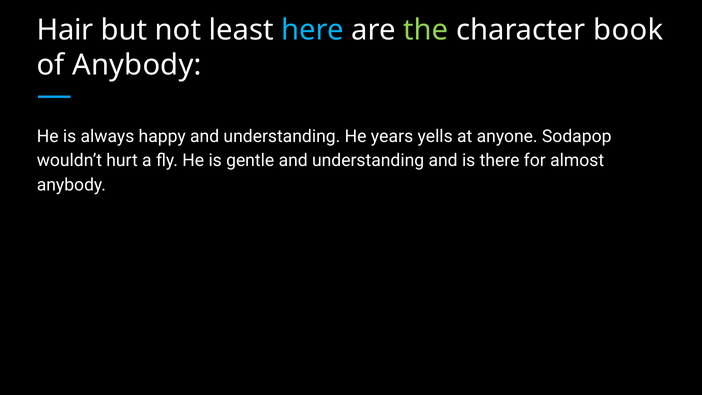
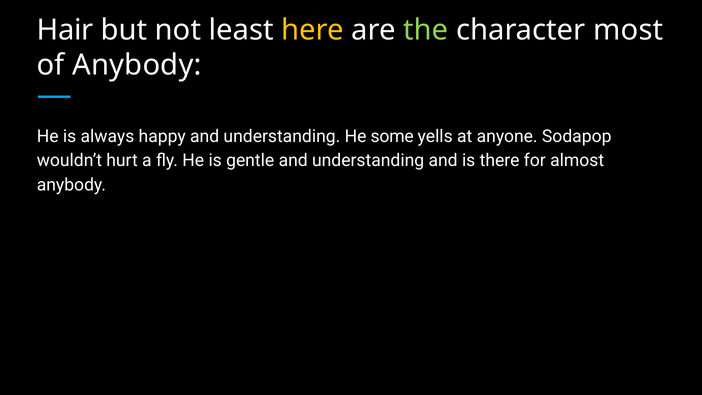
here colour: light blue -> yellow (313, 30)
book: book -> most (628, 30)
years: years -> some (392, 136)
